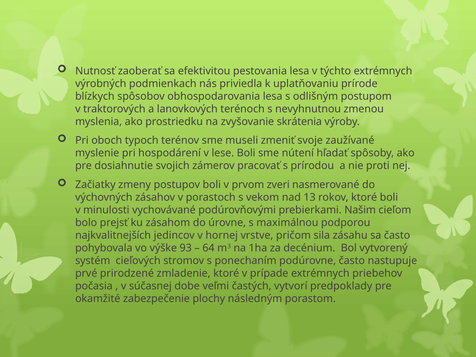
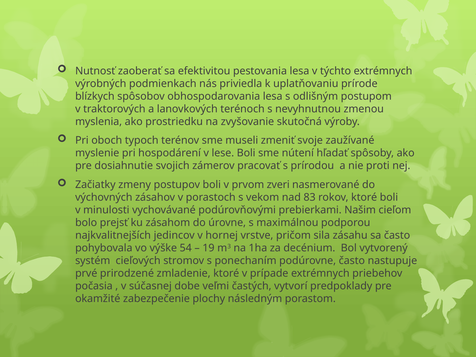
skrátenia: skrátenia -> skutočná (299, 122)
13: 13 -> 83 (310, 197)
93: 93 -> 54 (186, 248)
64: 64 -> 19 (208, 248)
